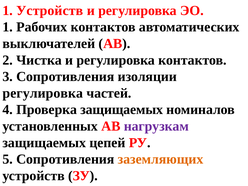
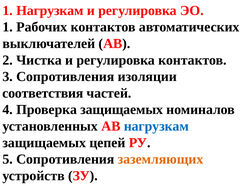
1 Устройств: Устройств -> Нагрузкам (50, 10)
регулировка: регулировка -> соответствия (43, 93)
нагрузкам colour: purple -> blue (156, 126)
